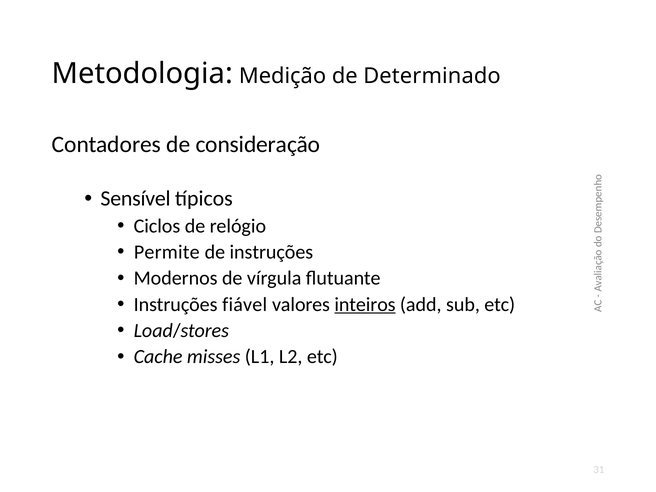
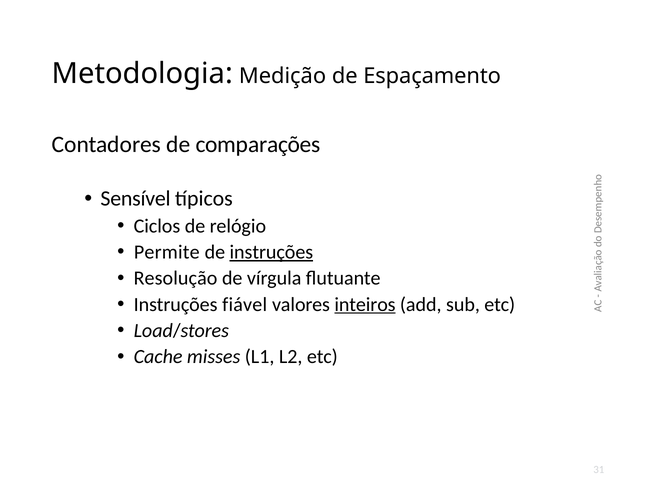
Determinado: Determinado -> Espaçamento (432, 76)
consideração: consideração -> comparações (258, 145)
instruções underline: none -> present (271, 252)
Modernos: Modernos -> Resolução (176, 278)
